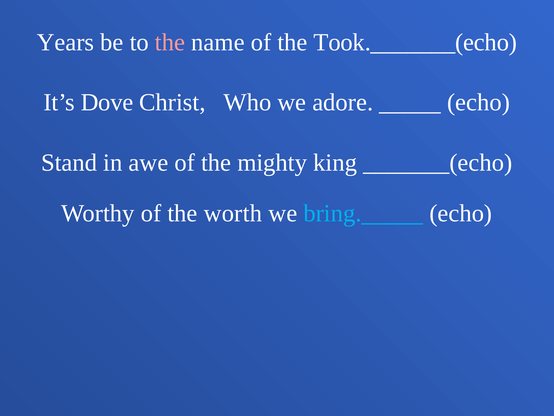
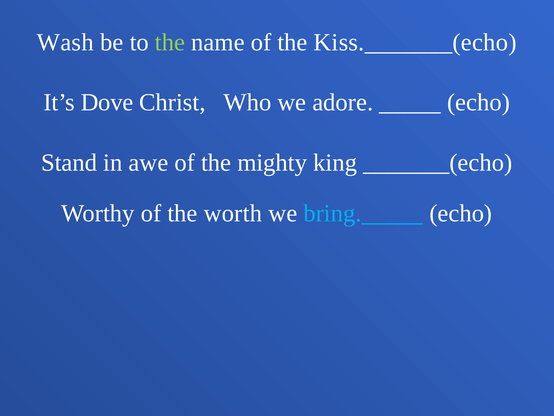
Years: Years -> Wash (65, 42)
the colour: pink -> light green (170, 42)
Took._______(echo: Took._______(echo -> Kiss._______(echo (415, 42)
